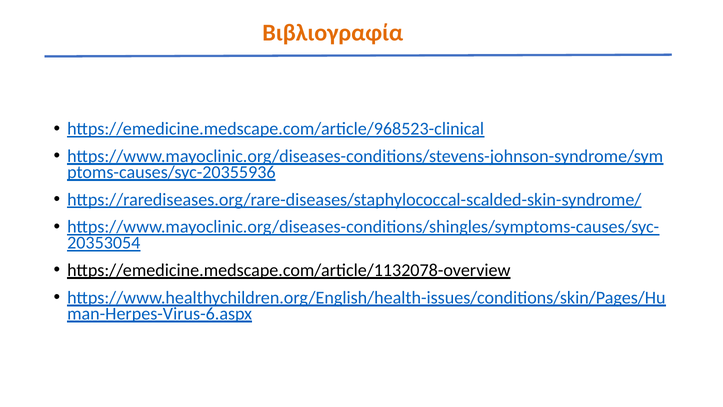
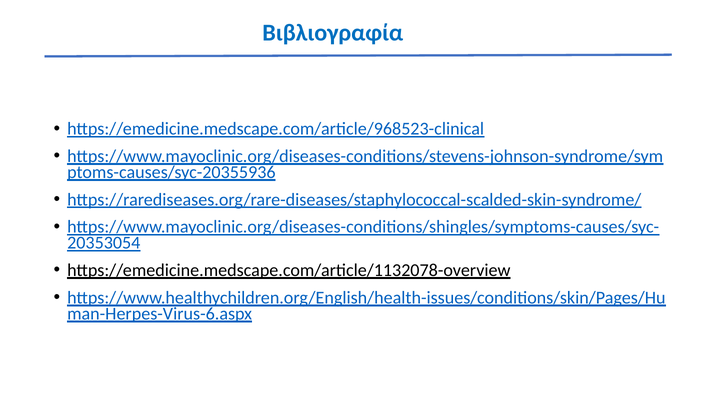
Βιβλιογραφία colour: orange -> blue (333, 33)
